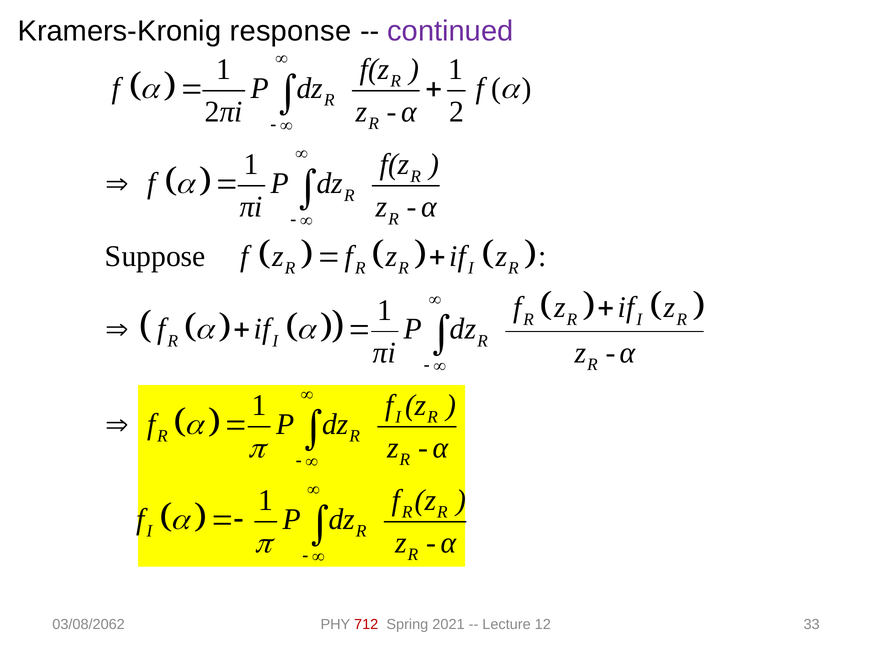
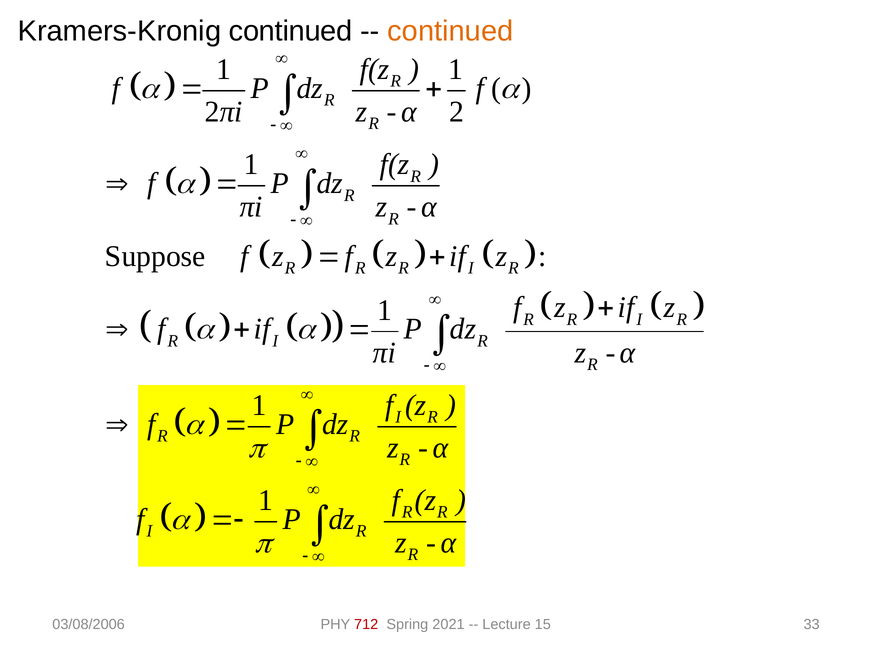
Kramers-Kronig response: response -> continued (291, 31)
continued colour: purple -> orange (450, 31)
03/08/2062: 03/08/2062 -> 03/08/2006 (89, 625)
12: 12 -> 15 (543, 625)
